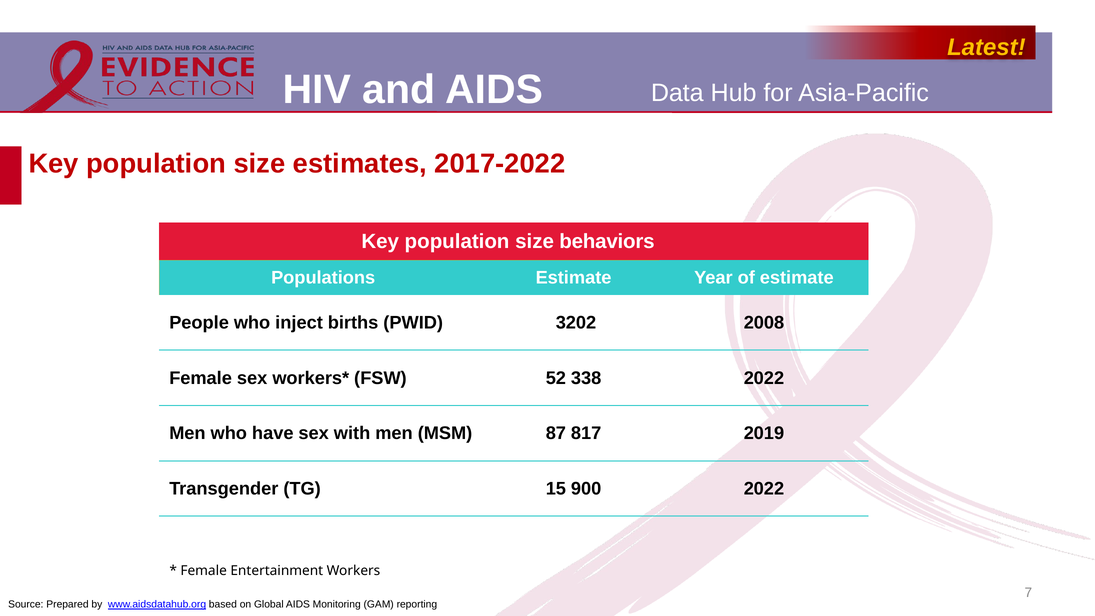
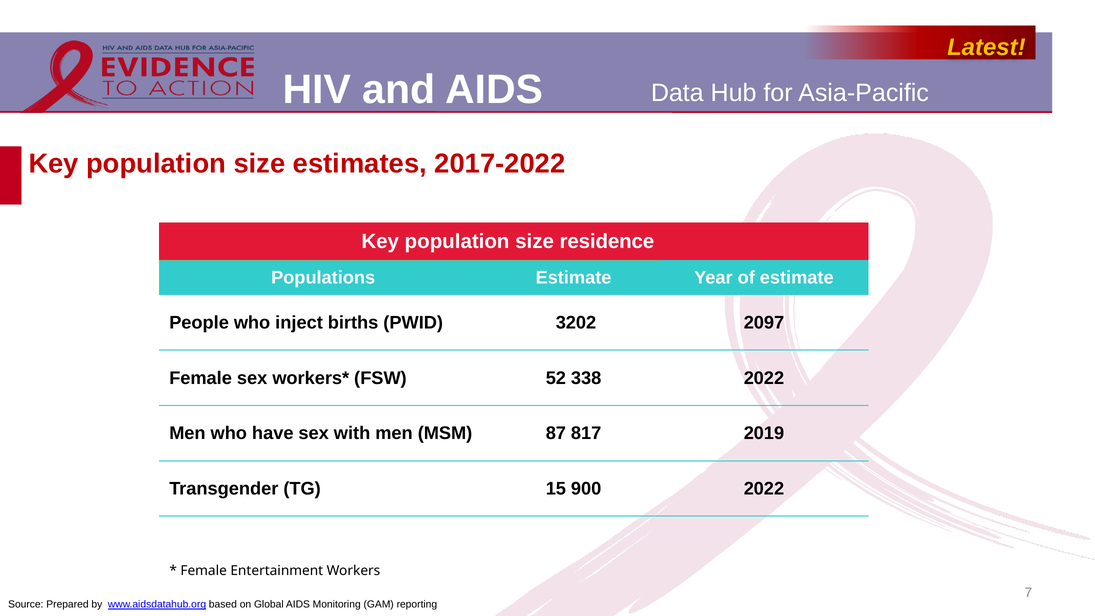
behaviors: behaviors -> residence (607, 242)
2008: 2008 -> 2097 (764, 323)
